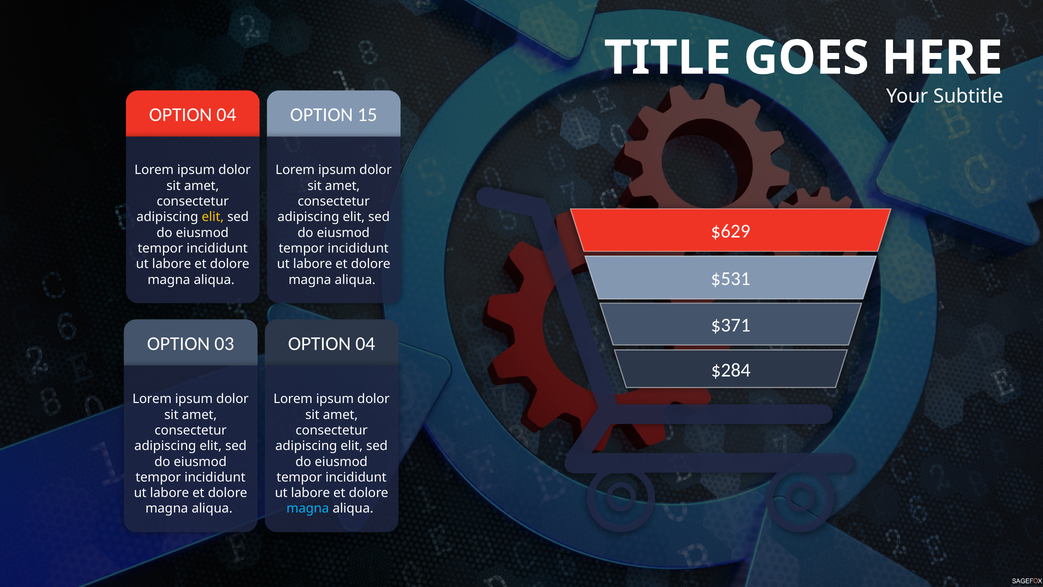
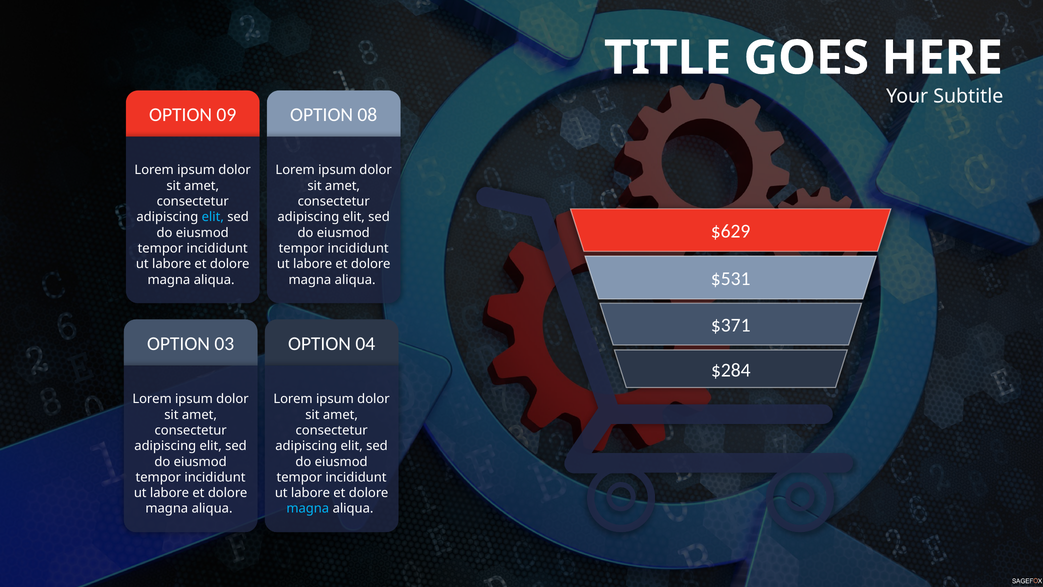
04: 04 -> 09 (226, 115)
15: 15 -> 08 (367, 115)
elit colour: yellow -> light blue (213, 217)
